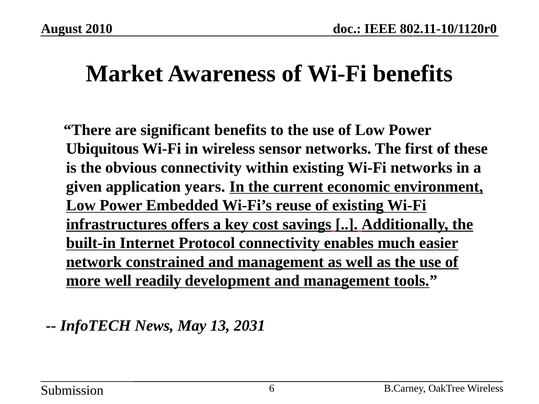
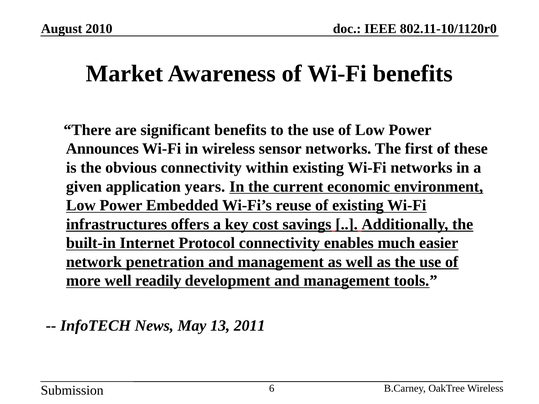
Ubiquitous: Ubiquitous -> Announces (102, 149)
constrained: constrained -> penetration (165, 262)
2031: 2031 -> 2011 (250, 326)
